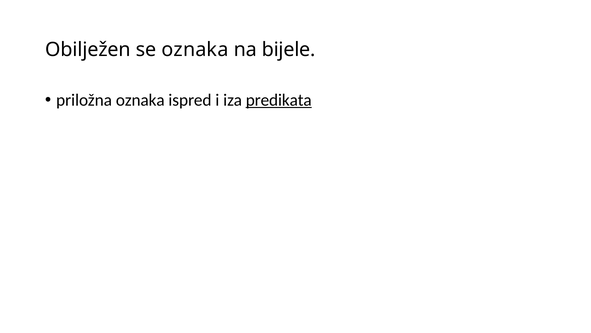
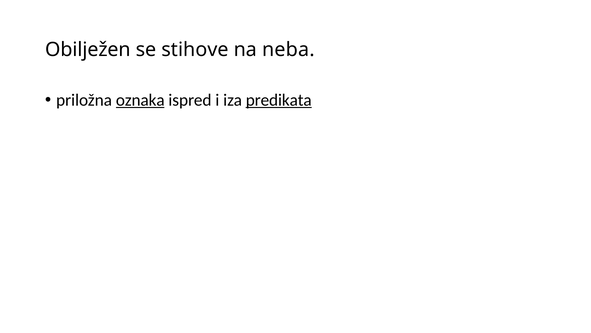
se oznaka: oznaka -> stihove (195, 50)
bijele: bijele -> neba (288, 50)
oznaka underline: none -> present (140, 100)
